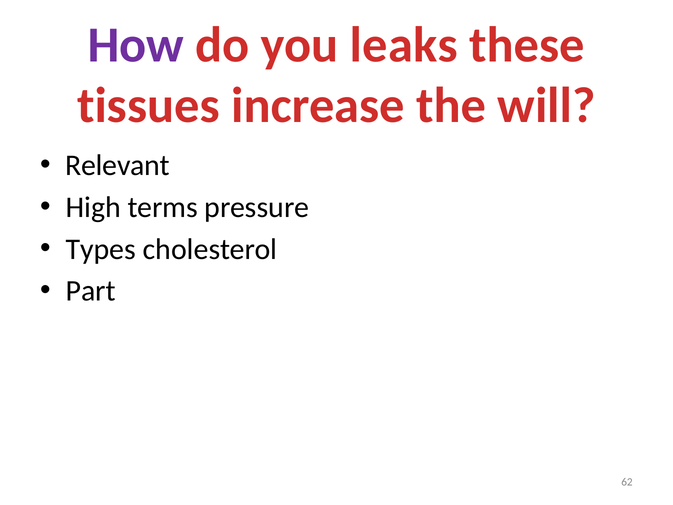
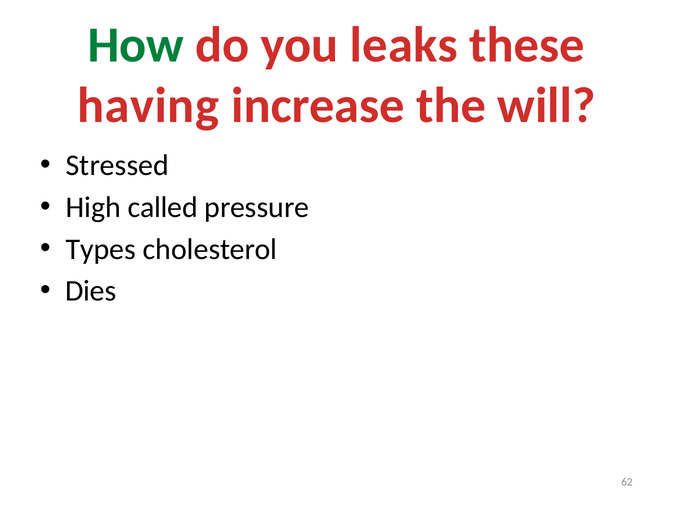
How colour: purple -> green (136, 45)
tissues: tissues -> having (148, 106)
Relevant: Relevant -> Stressed (117, 165)
terms: terms -> called (163, 207)
Part: Part -> Dies (91, 291)
